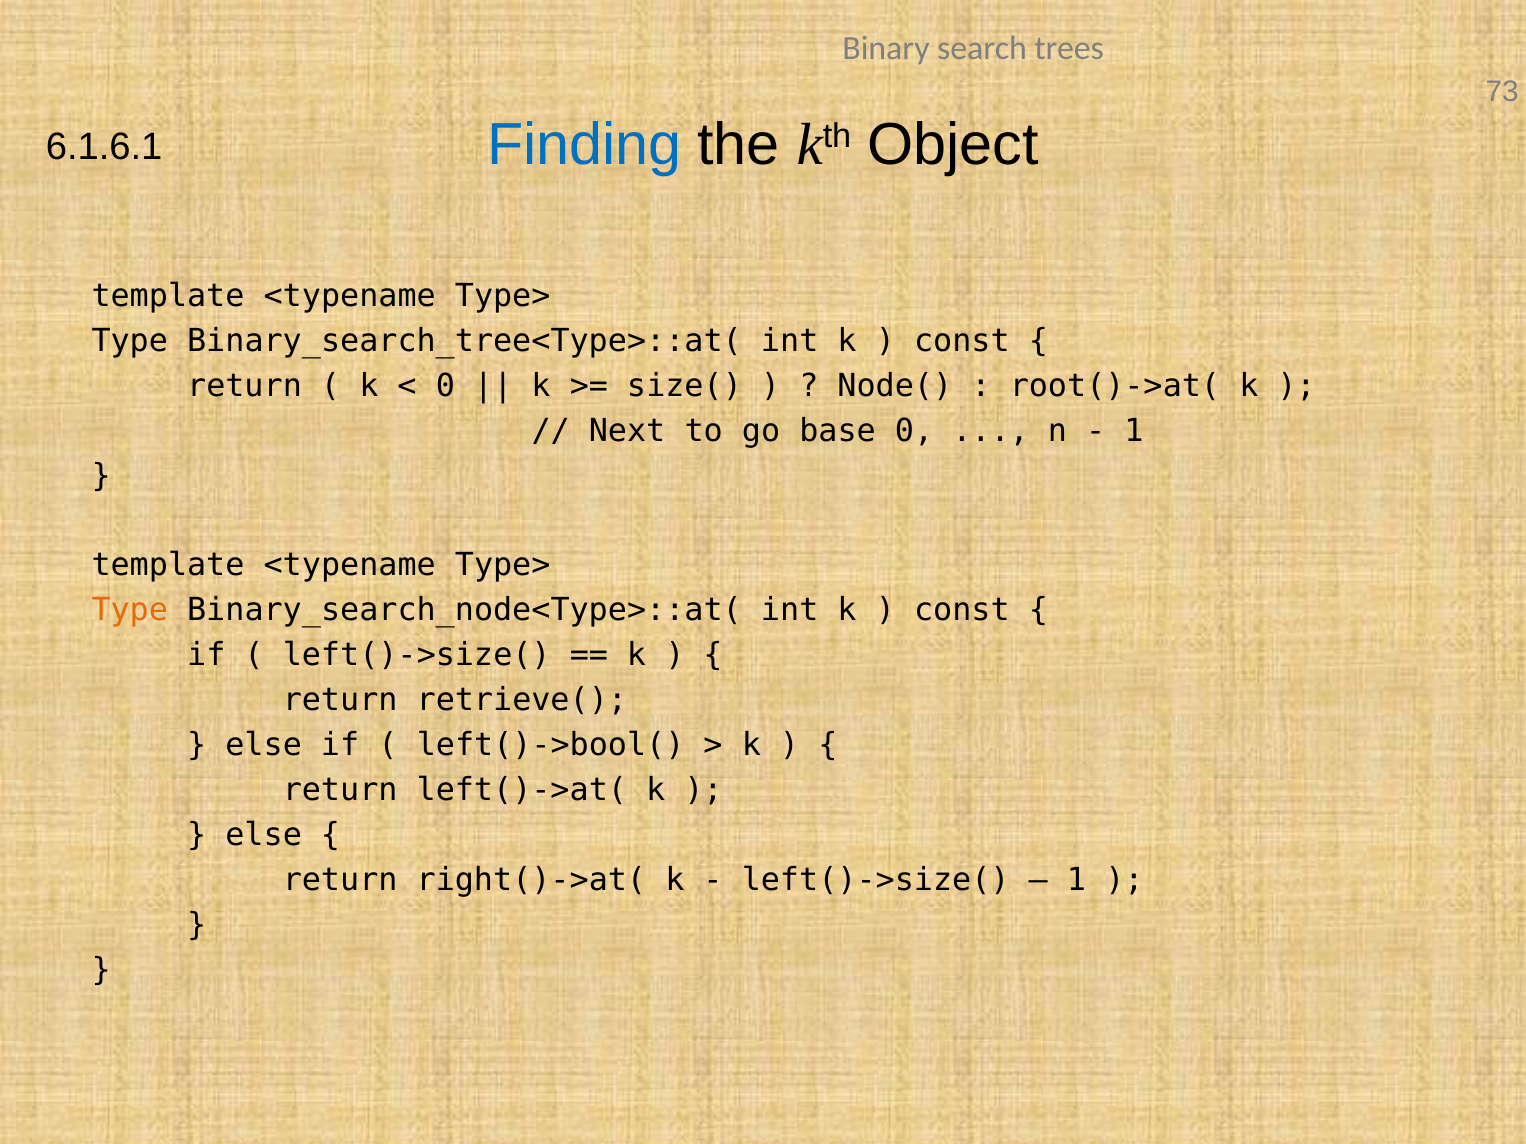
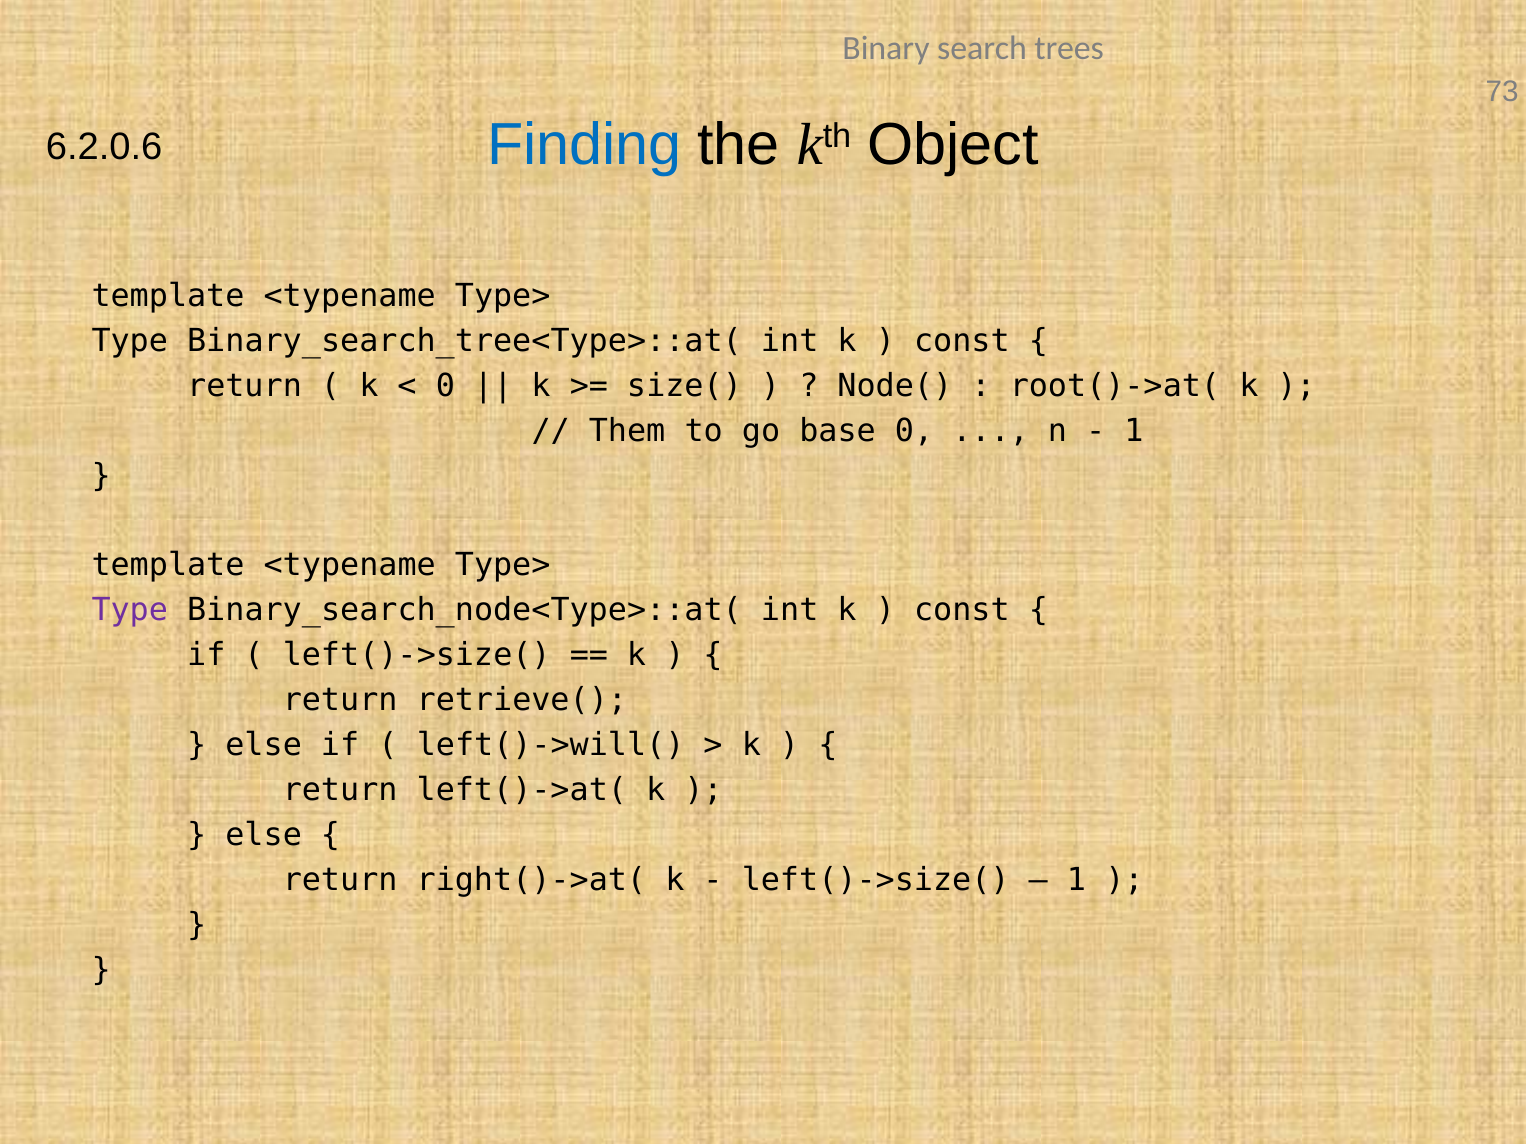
6.1.6.1: 6.1.6.1 -> 6.2.0.6 (104, 147)
Next: Next -> Them (627, 431)
Type colour: orange -> purple (130, 611)
left()->bool(: left()->bool( -> left()->will( (551, 745)
